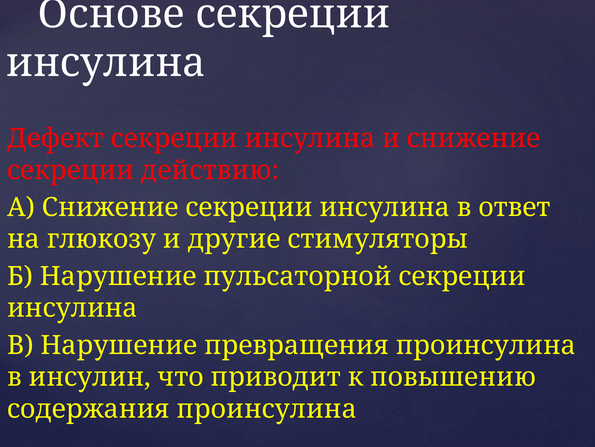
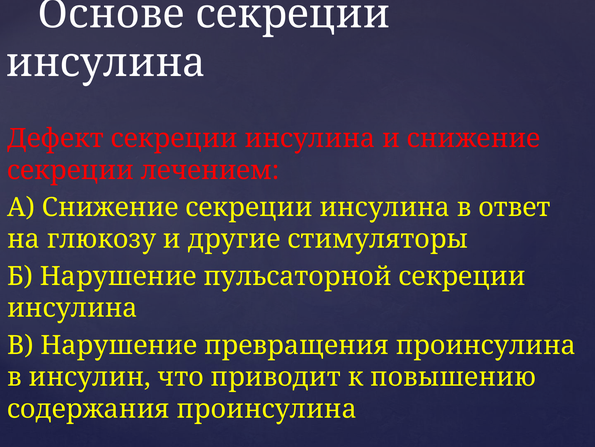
действию: действию -> лечением (210, 170)
